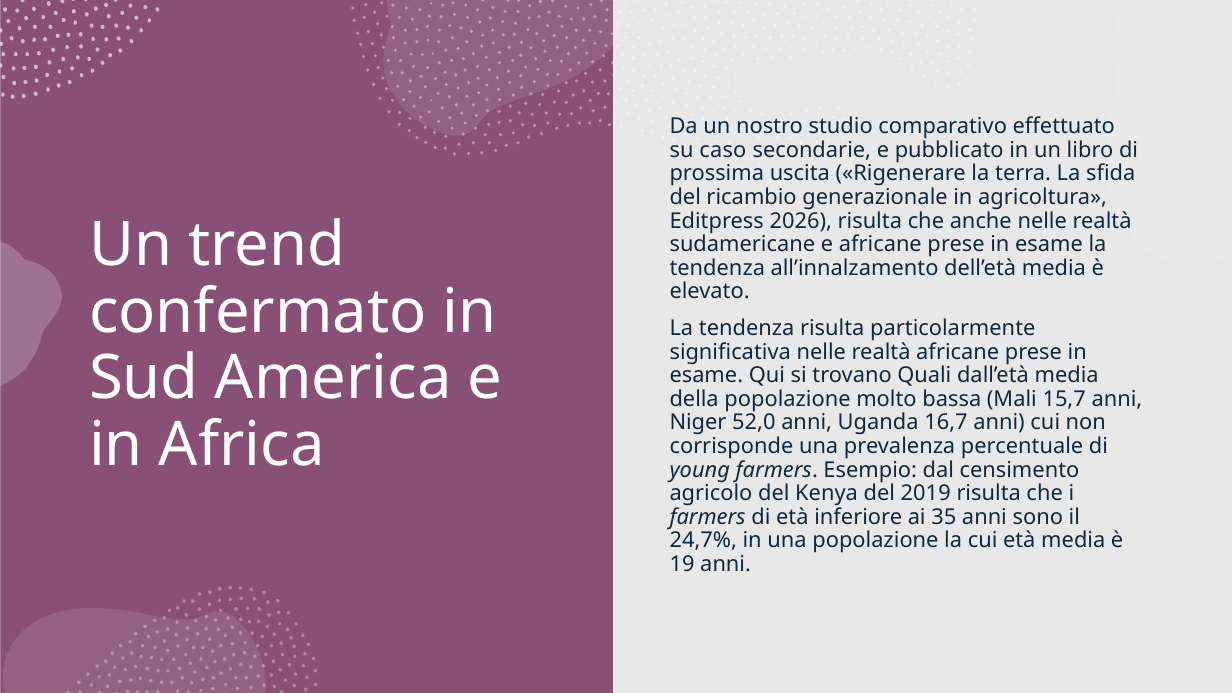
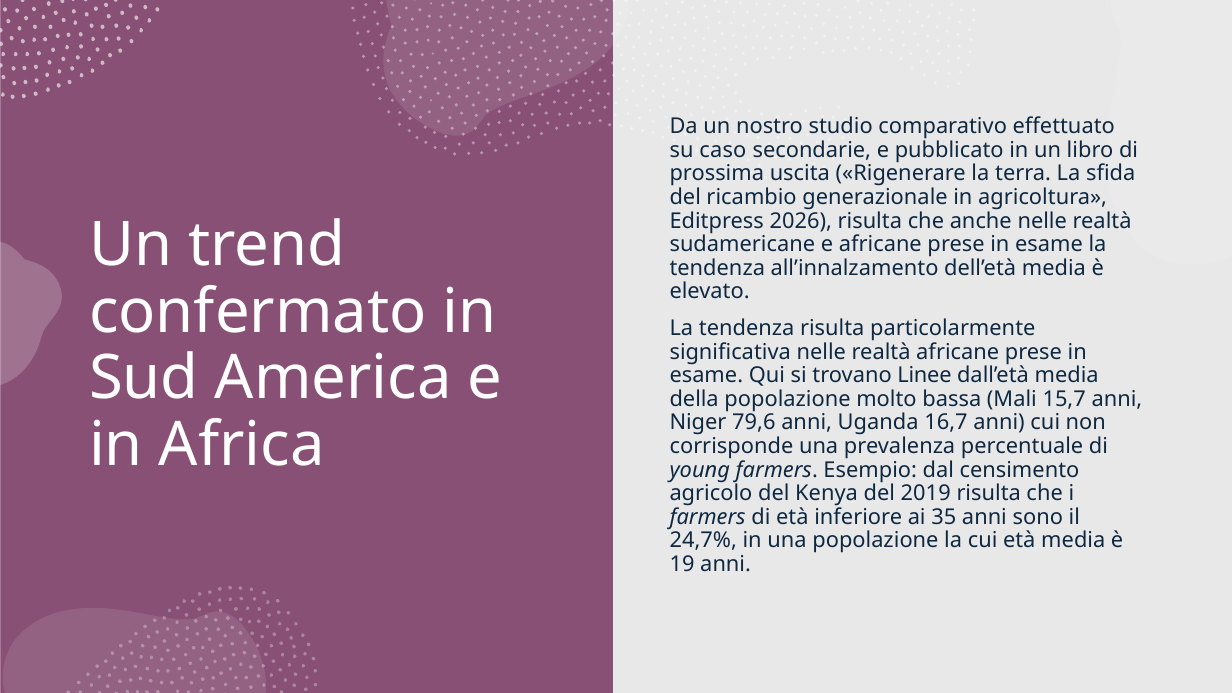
Quali: Quali -> Linee (924, 375)
52,0: 52,0 -> 79,6 (754, 423)
